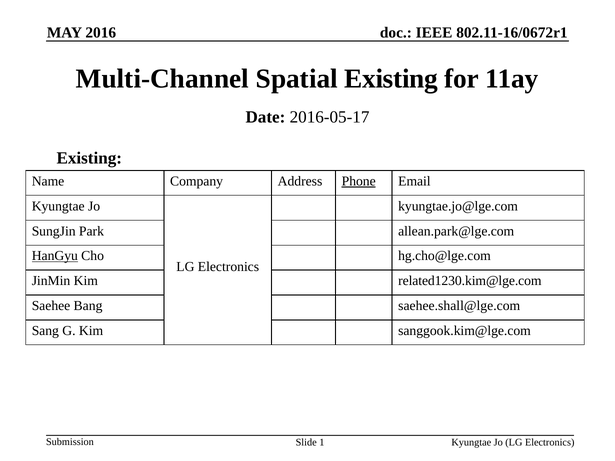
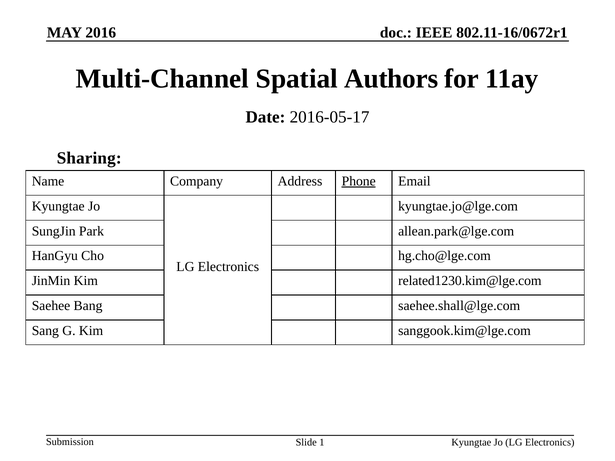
Spatial Existing: Existing -> Authors (391, 79)
Existing: Existing -> Sharing (89, 158)
HanGyu underline: present -> none (55, 256)
